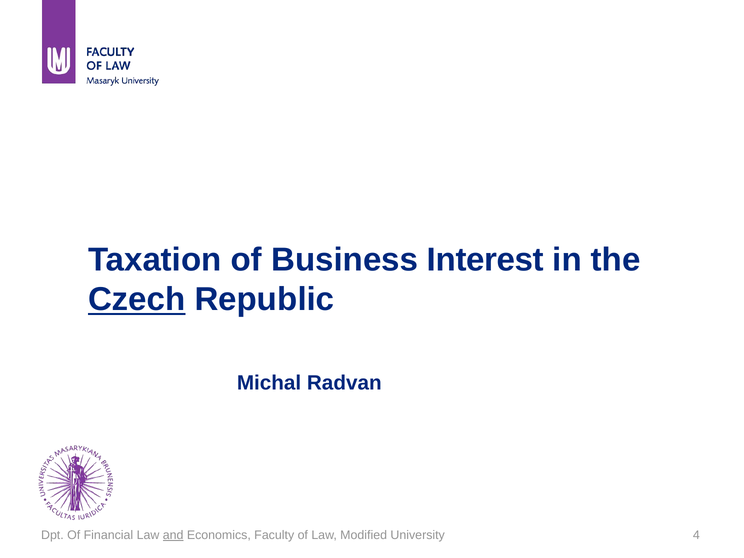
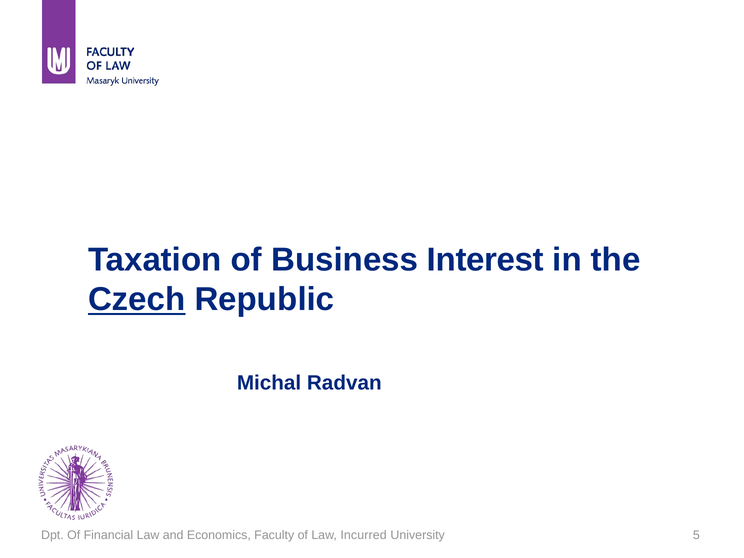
and underline: present -> none (173, 535)
Modified: Modified -> Incurred (364, 535)
4: 4 -> 5 (696, 535)
